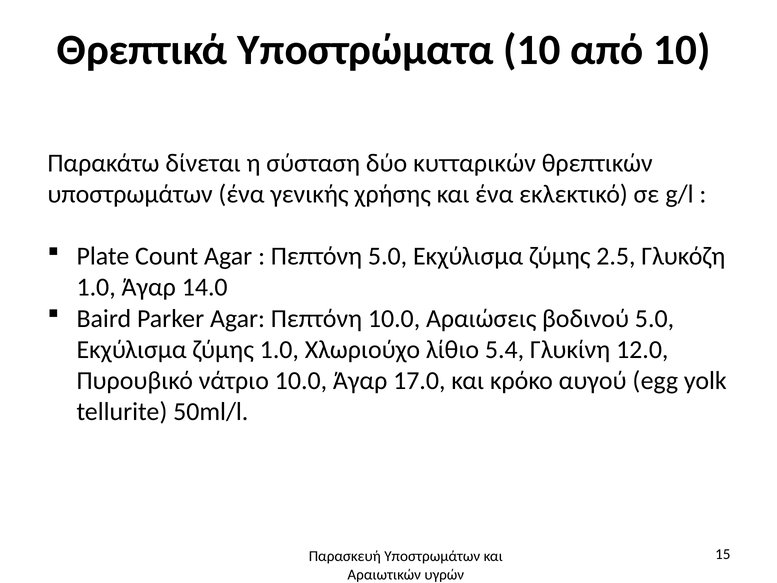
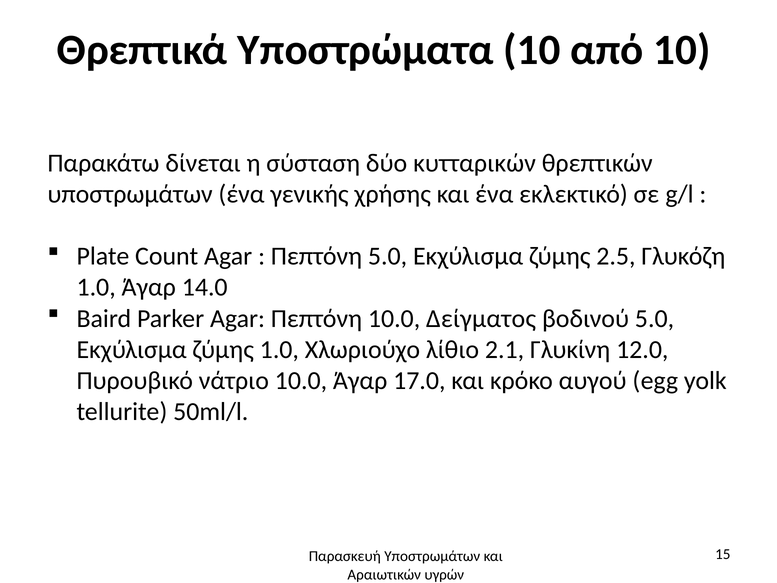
Αραιώσεις: Αραιώσεις -> Δείγματος (481, 318)
5.4: 5.4 -> 2.1 (505, 349)
